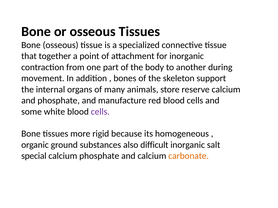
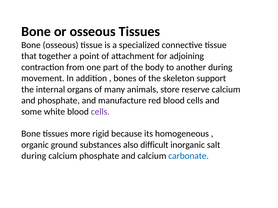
for inorganic: inorganic -> adjoining (187, 56)
special: special -> during (34, 156)
carbonate colour: orange -> blue (189, 156)
